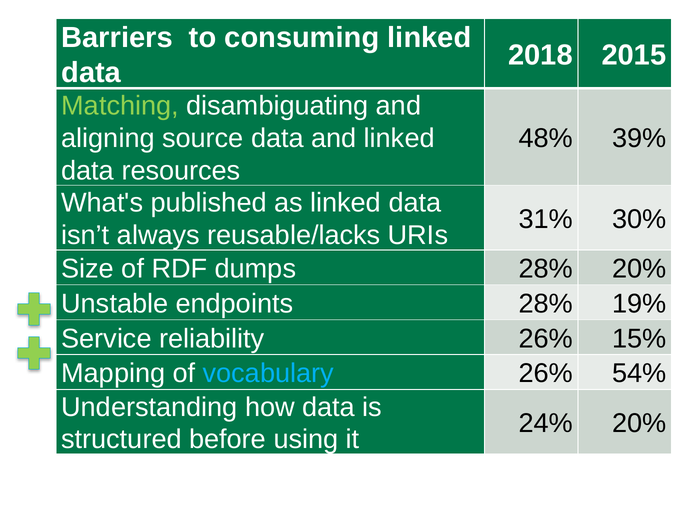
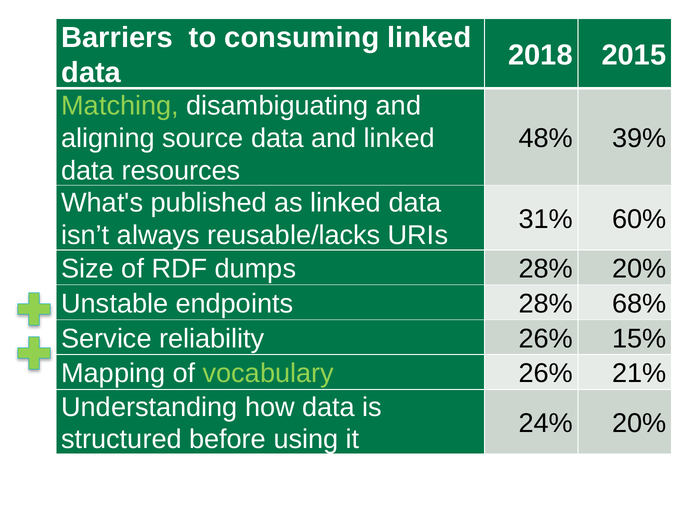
30%: 30% -> 60% (639, 219)
19%: 19% -> 68% (639, 304)
vocabulary colour: light blue -> light green (268, 374)
54%: 54% -> 21% (639, 374)
